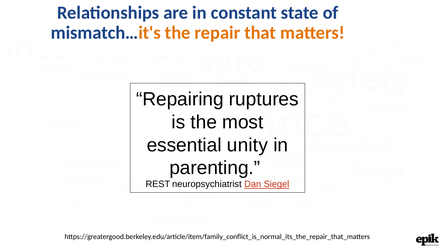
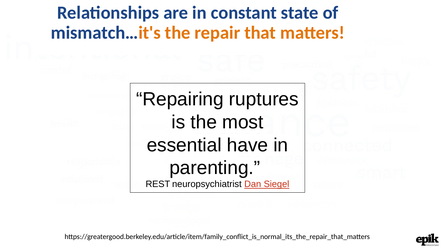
unity: unity -> have (247, 145)
